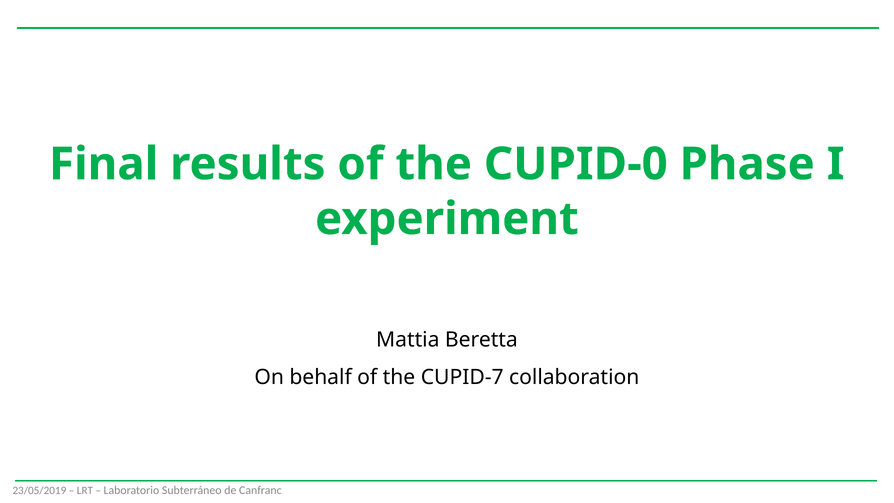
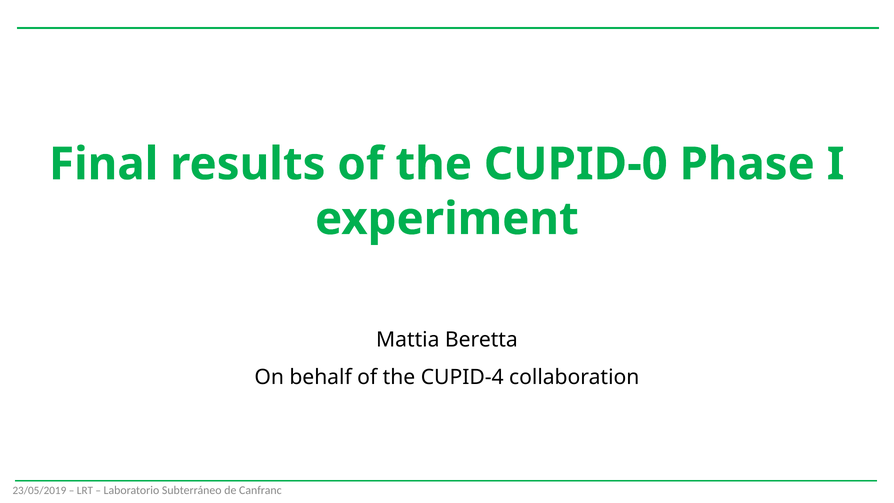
CUPID-7: CUPID-7 -> CUPID-4 (462, 377)
